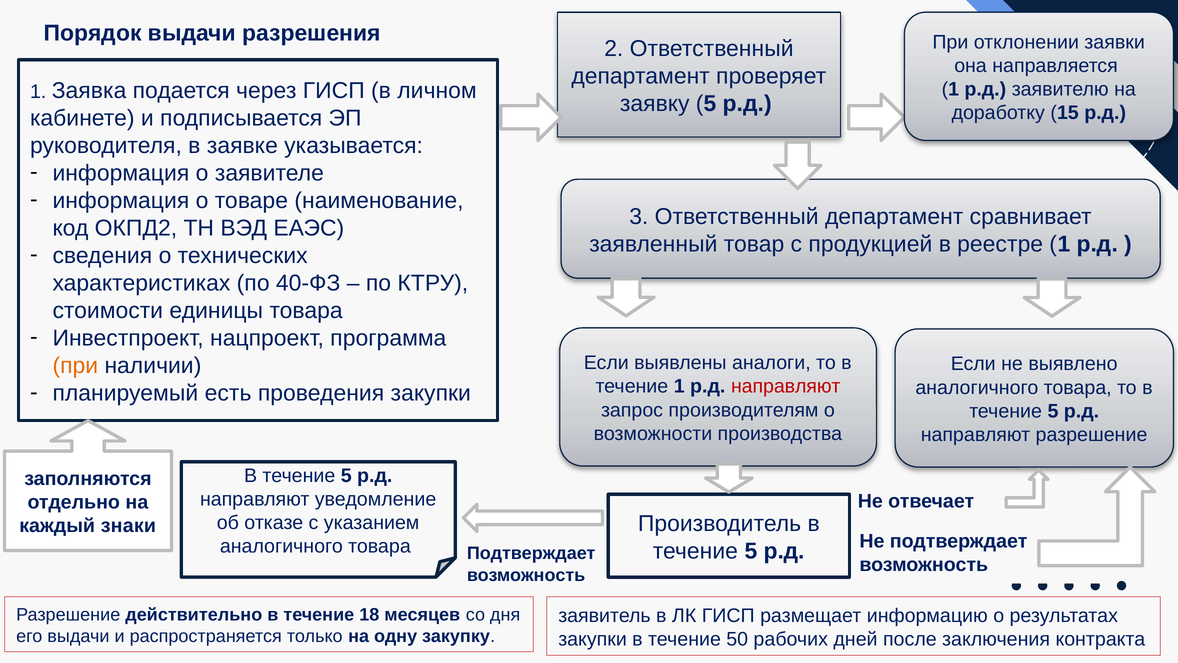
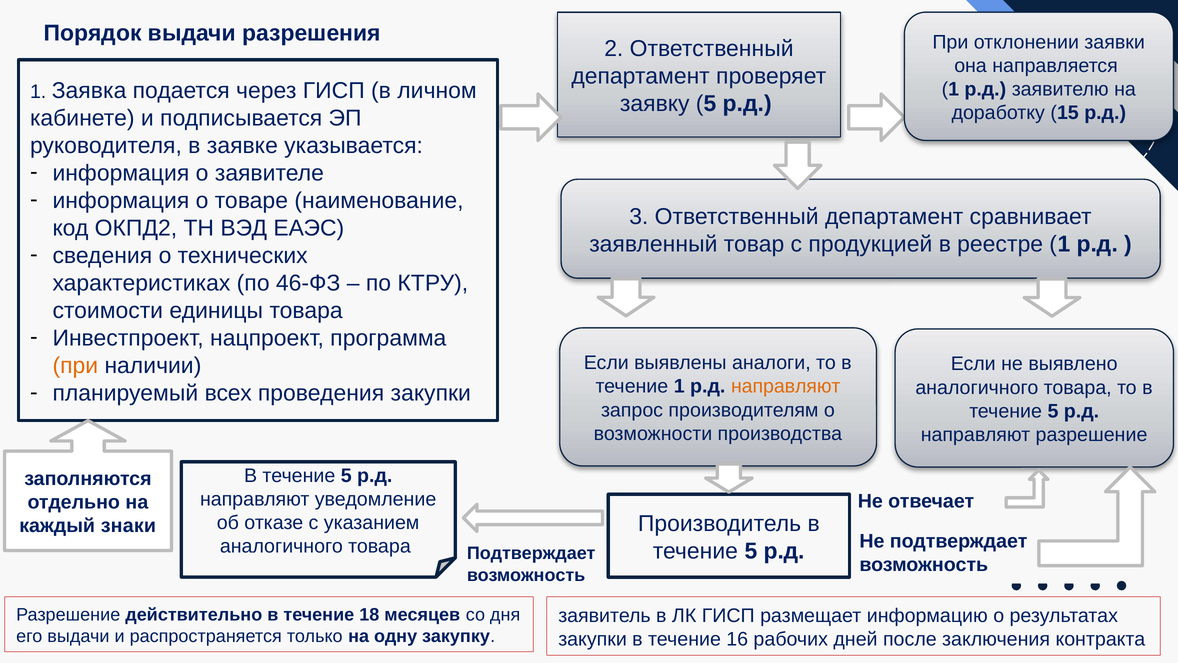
40-ФЗ: 40-ФЗ -> 46-ФЗ (308, 283)
направляют colour: red -> orange (786, 386)
есть: есть -> всех (228, 393)
50: 50 -> 16 (737, 639)
